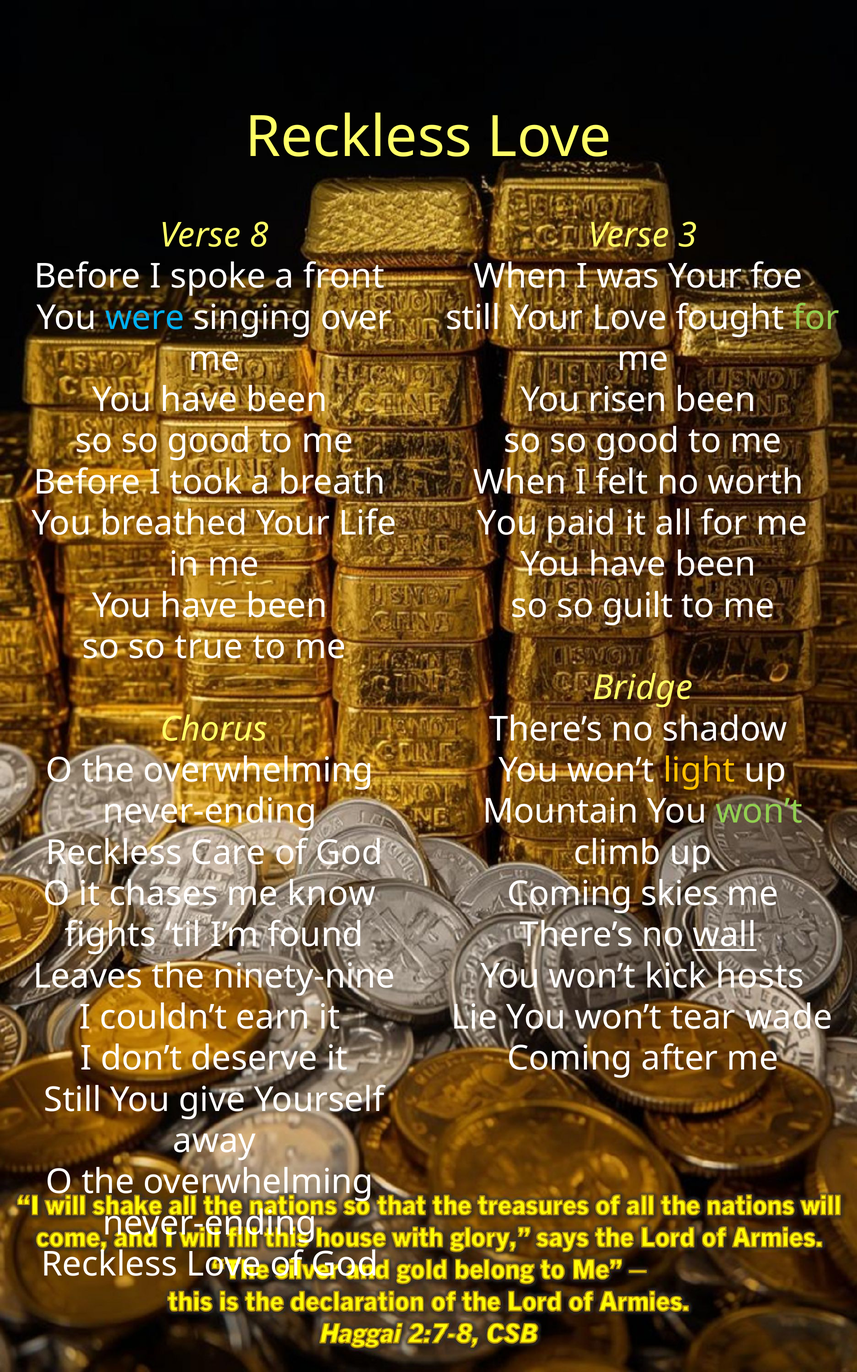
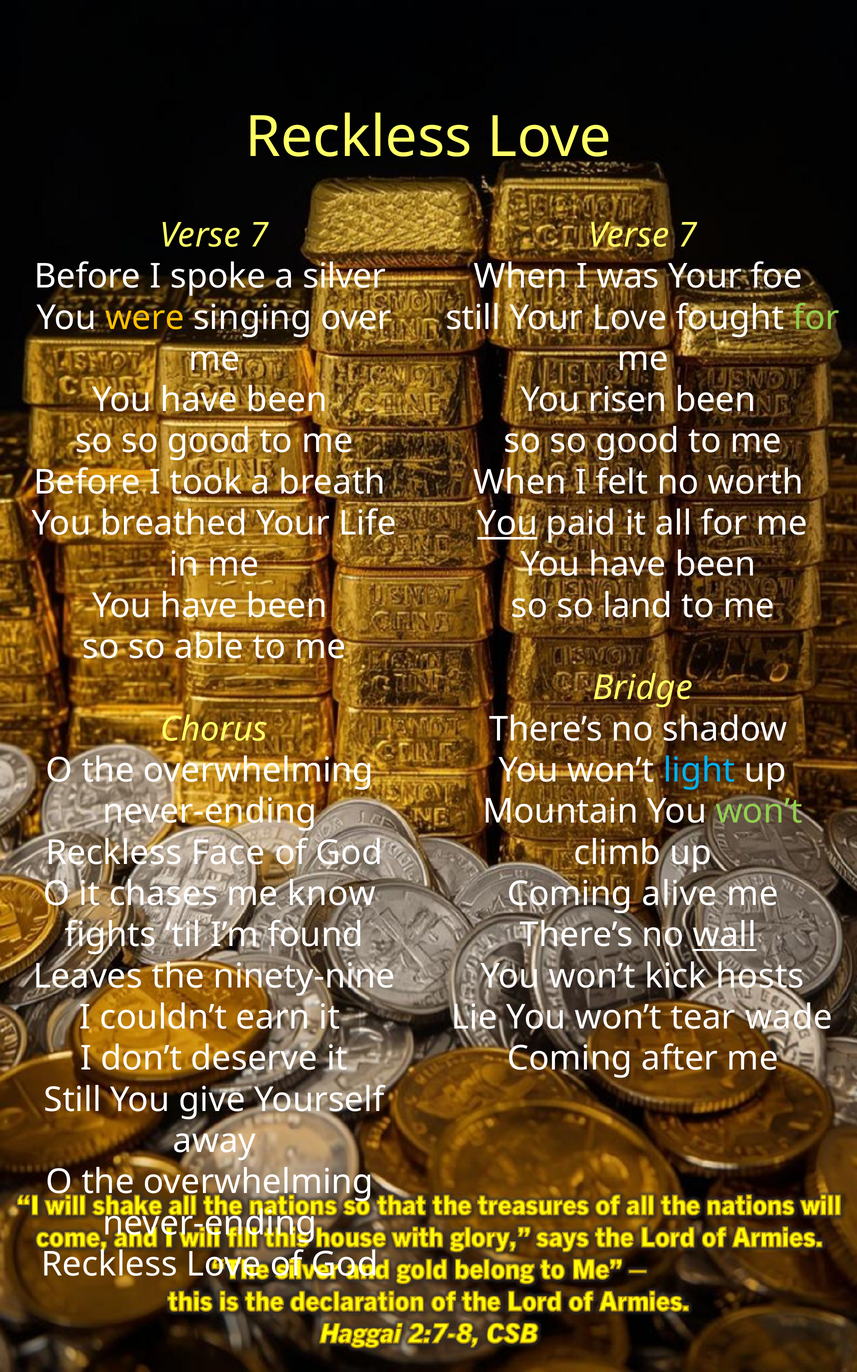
8: 8 -> 7 (259, 235)
3: 3 -> 7 (688, 235)
front: front -> silver (344, 276)
were colour: light blue -> yellow (145, 318)
You underline: none -> present (507, 523)
guilt: guilt -> land (638, 605)
true: true -> able (209, 647)
light colour: yellow -> light blue (699, 770)
Care: Care -> Face (228, 852)
skies: skies -> alive (680, 893)
